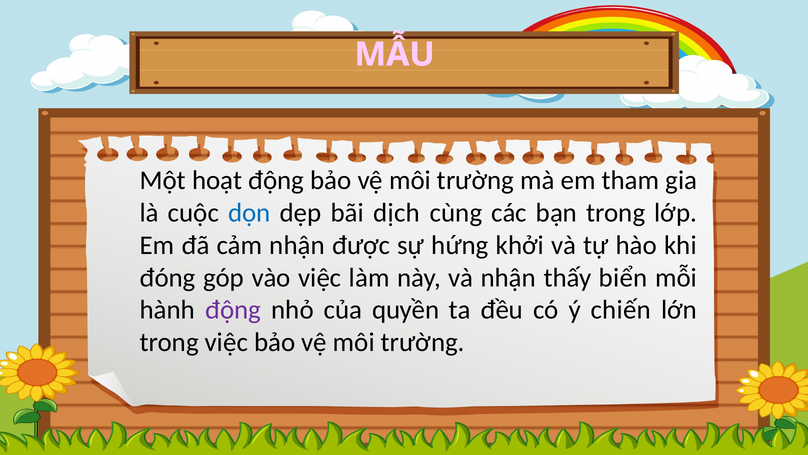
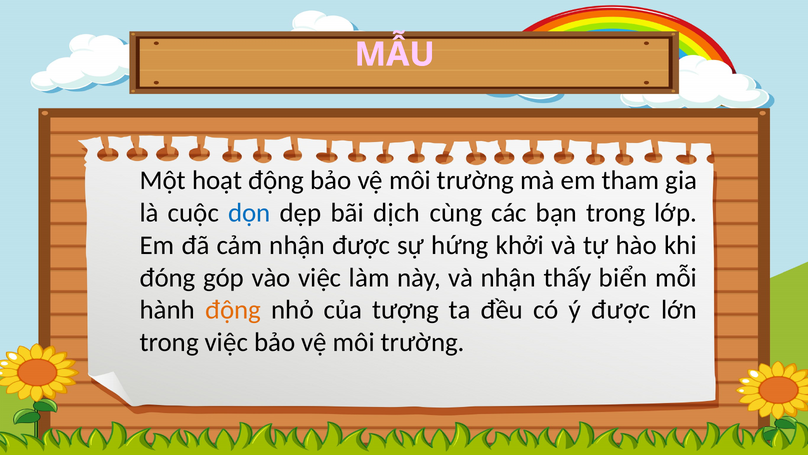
động colour: purple -> orange (233, 310)
quyền: quyền -> tượng (406, 310)
ý chiến: chiến -> được (621, 310)
